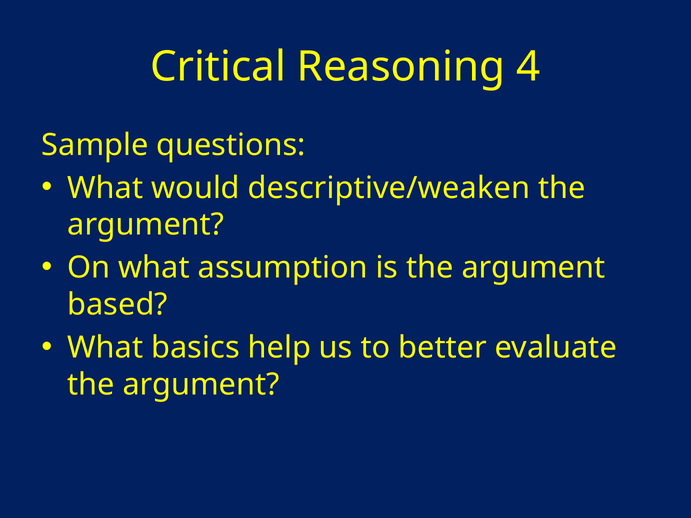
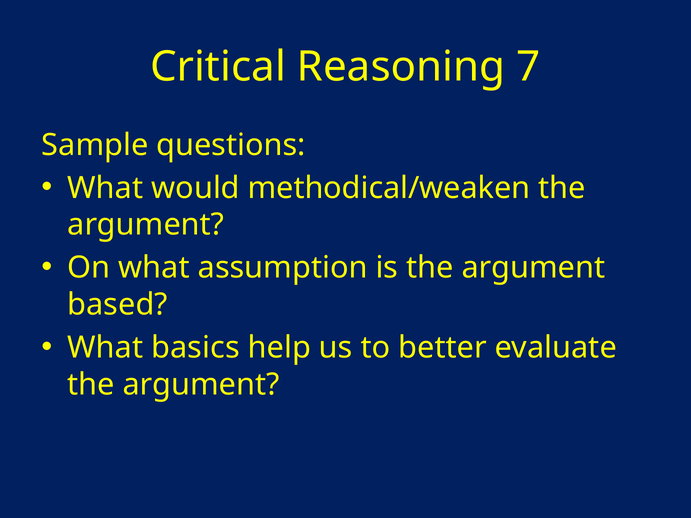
4: 4 -> 7 (528, 67)
descriptive/weaken: descriptive/weaken -> methodical/weaken (389, 188)
